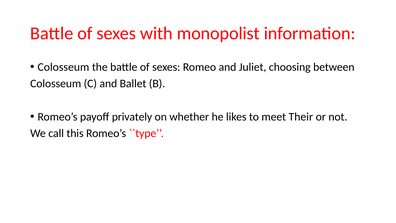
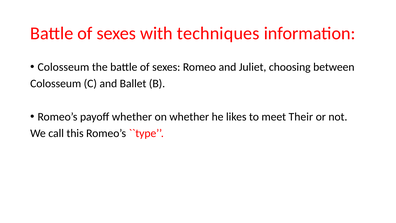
monopolist: monopolist -> techniques (218, 33)
payoff privately: privately -> whether (132, 117)
